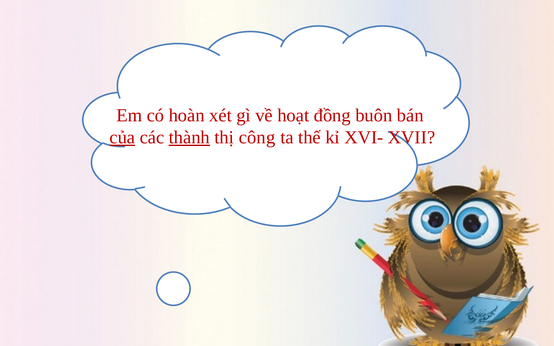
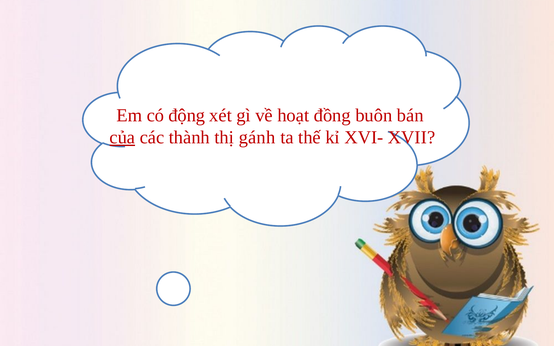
hoàn: hoàn -> động (187, 115)
thành underline: present -> none (189, 138)
công: công -> gánh (257, 138)
